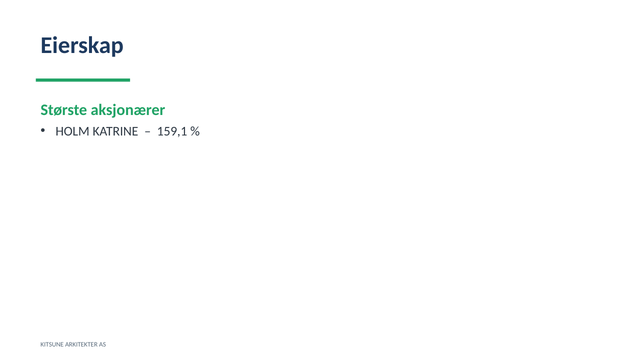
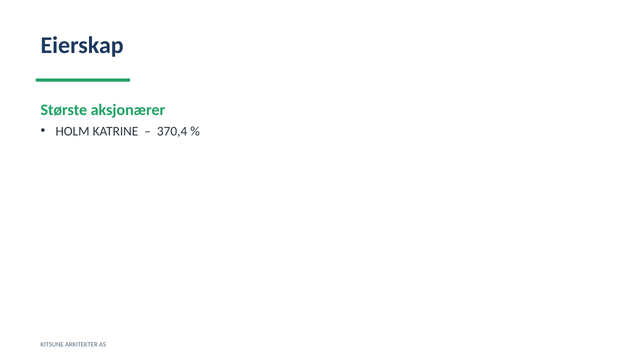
159,1: 159,1 -> 370,4 (172, 131)
